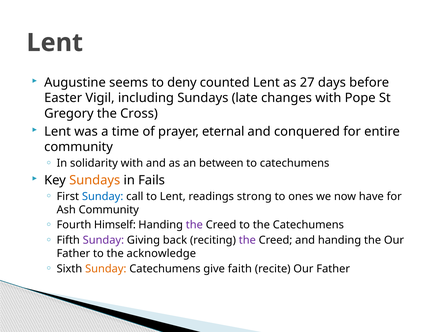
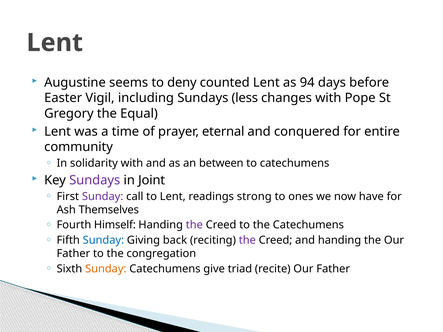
27: 27 -> 94 (307, 83)
late: late -> less (245, 98)
Cross: Cross -> Equal (139, 114)
Sundays colour: orange -> purple (95, 180)
Fails: Fails -> Joint (152, 180)
Sunday colour: blue -> purple (103, 197)
Ash Community: Community -> Themselves (109, 210)
Sunday colour: purple -> blue (103, 240)
acknowledge: acknowledge -> congregation (161, 254)
faith: faith -> triad (240, 269)
